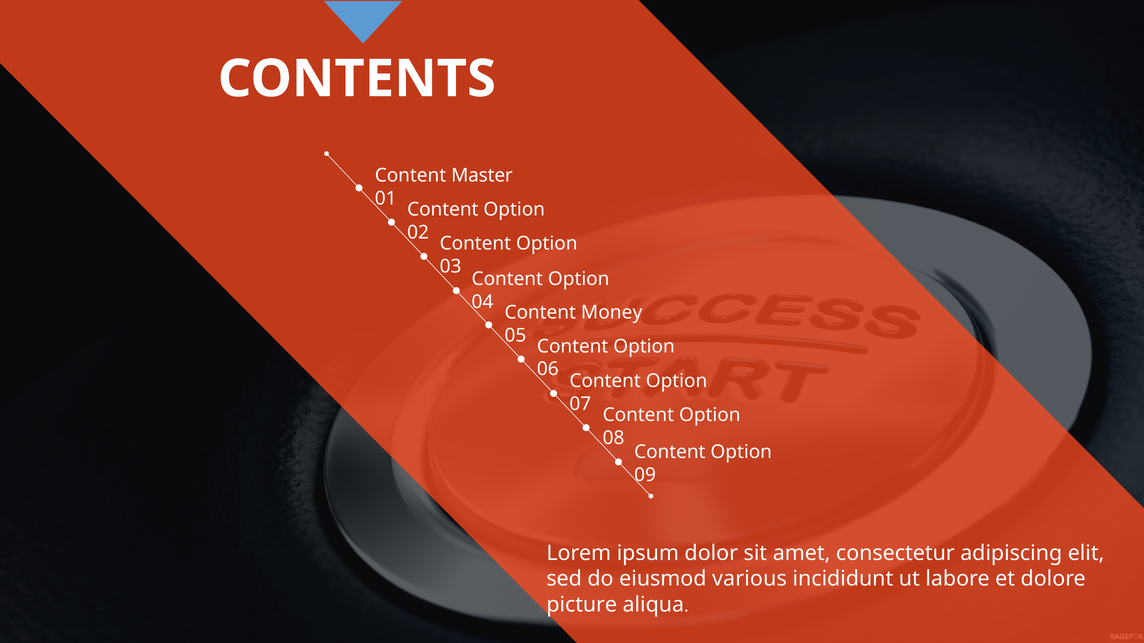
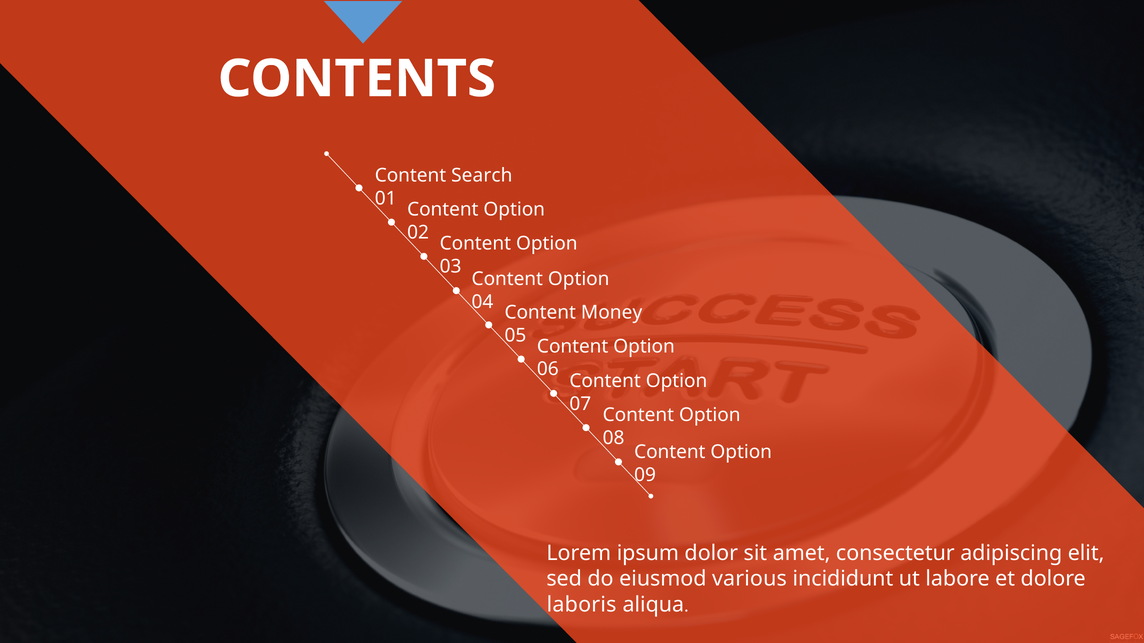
Master: Master -> Search (482, 176)
picture: picture -> laboris (582, 605)
